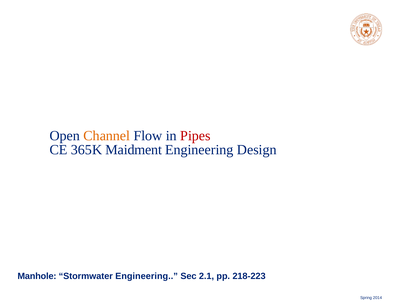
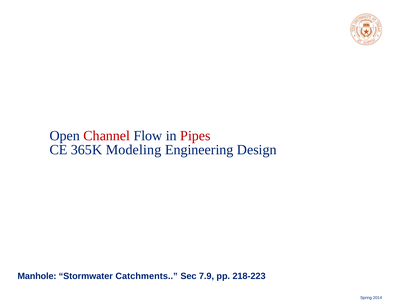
Channel colour: orange -> red (107, 136)
Maidment: Maidment -> Modeling (134, 150)
Stormwater Engineering: Engineering -> Catchments (147, 276)
2.1: 2.1 -> 7.9 (206, 276)
